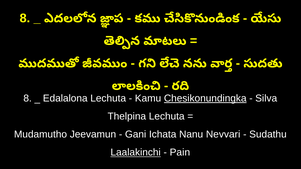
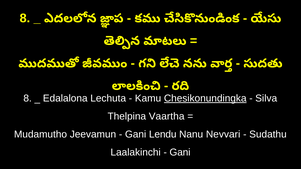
Thelpina Lechuta: Lechuta -> Vaartha (167, 117)
Ichata: Ichata -> Lendu (163, 135)
Laalakinchi underline: present -> none (136, 153)
Pain: Pain -> Gani (180, 153)
